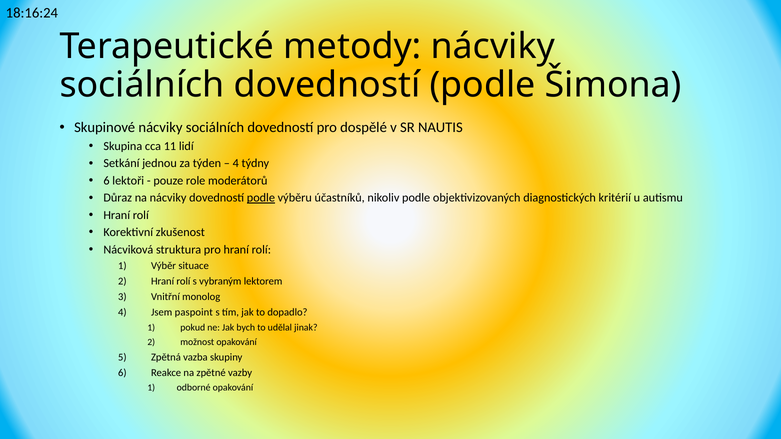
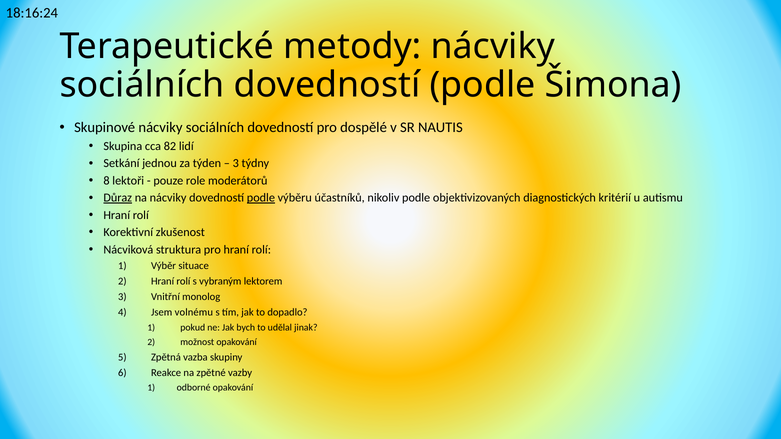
11: 11 -> 82 (170, 146)
4: 4 -> 3 (236, 164)
6: 6 -> 8 (107, 181)
Důraz underline: none -> present (118, 198)
paspoint: paspoint -> volnému (194, 313)
